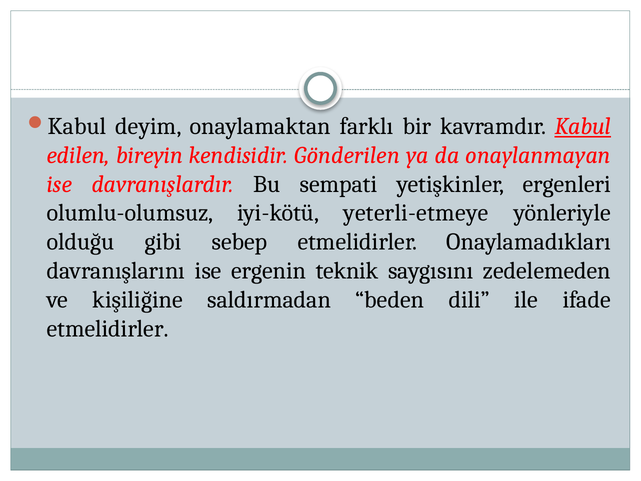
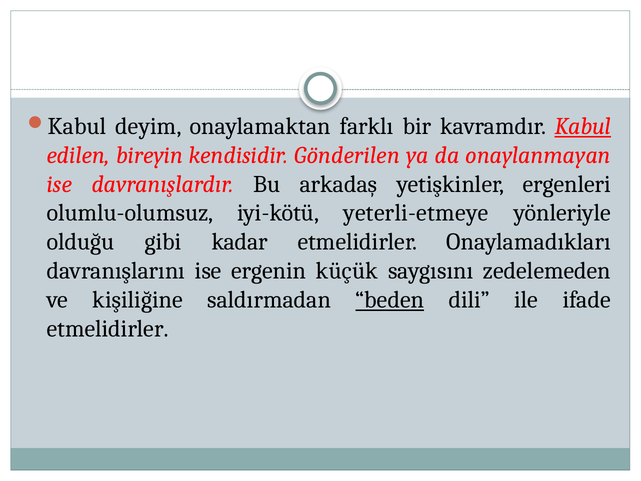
sempati: sempati -> arkadaş (339, 184)
sebep: sebep -> kadar (240, 242)
teknik: teknik -> küçük (347, 271)
beden underline: none -> present (390, 300)
